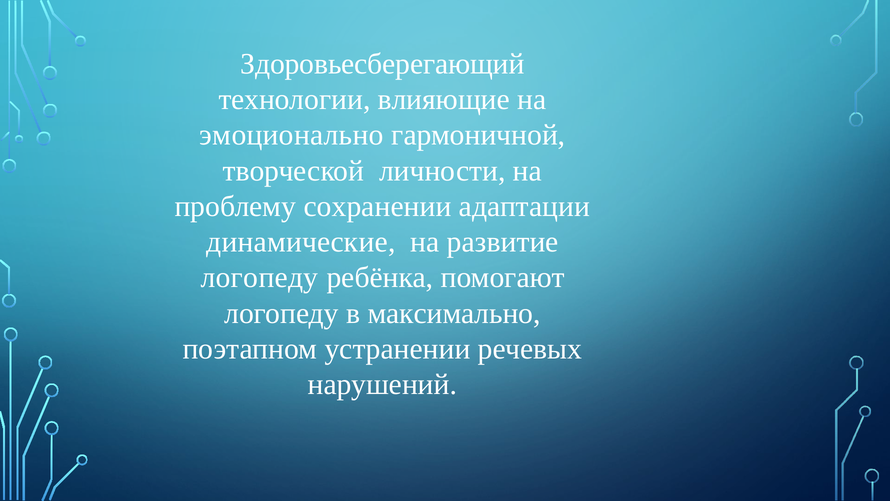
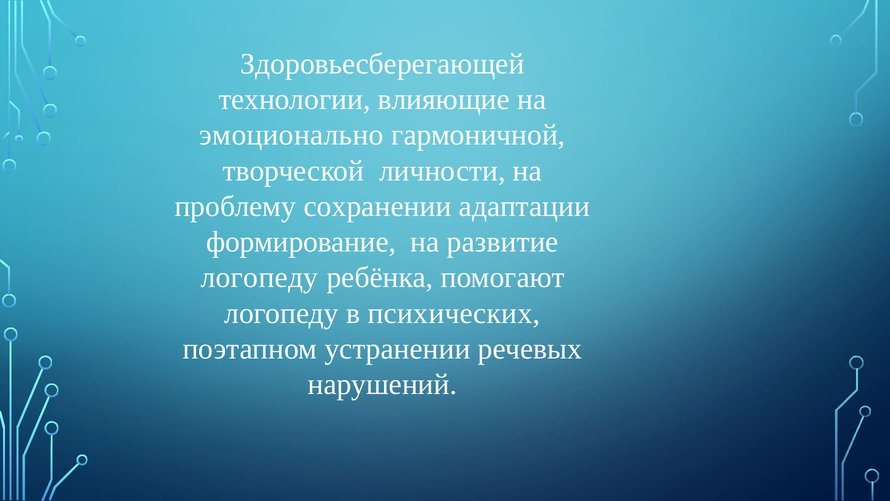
Здоровьесберегающий: Здоровьесберегающий -> Здоровьесберегающей (382, 64)
динамические: динамические -> формирование (301, 242)
максимально: максимально -> психических (454, 313)
